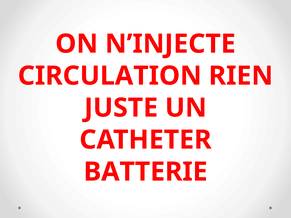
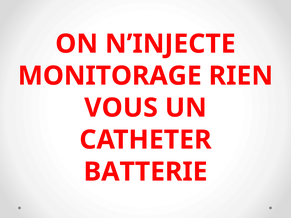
CIRCULATION: CIRCULATION -> MONITORAGE (110, 76)
JUSTE: JUSTE -> VOUS (121, 108)
